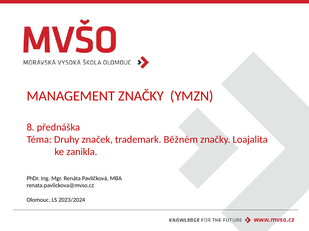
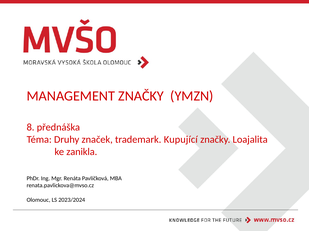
Běžném: Běžném -> Kupující (181, 140)
